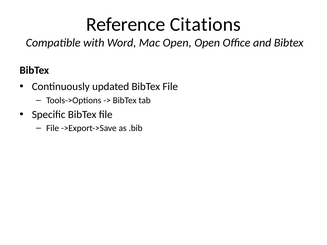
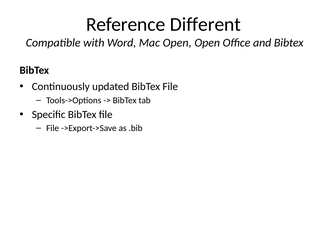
Citations: Citations -> Different (205, 25)
